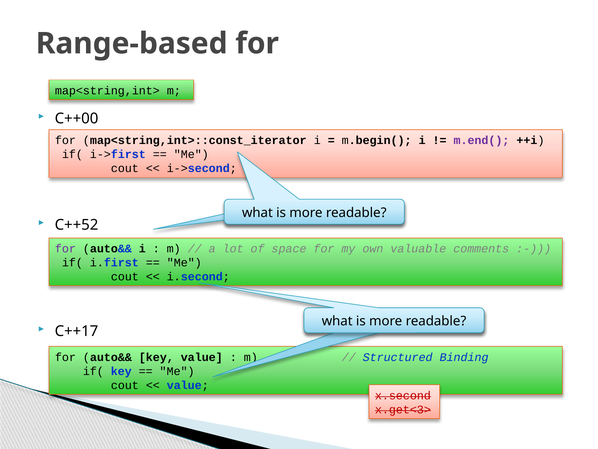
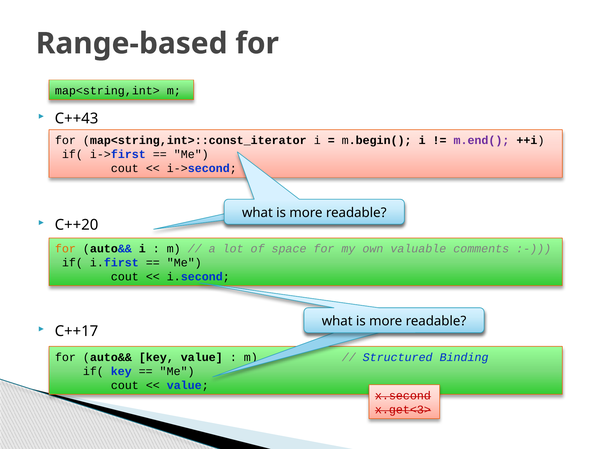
C++00: C++00 -> C++43 (77, 118)
C++52: C++52 -> C++20 (77, 225)
for colour: purple -> orange (65, 248)
